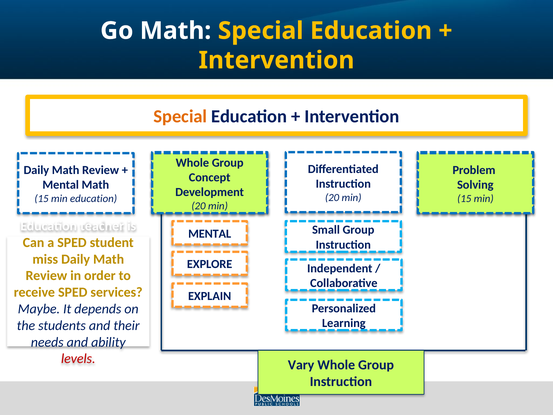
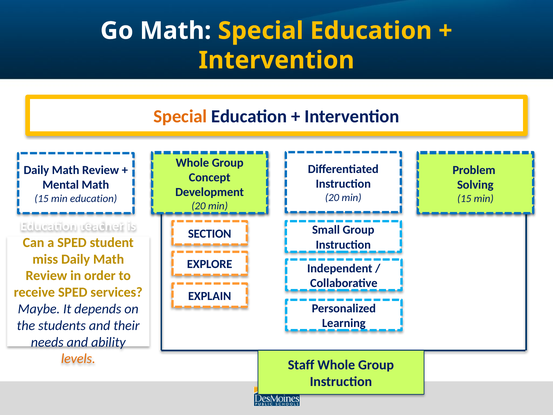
MENTAL: MENTAL -> SECTION (210, 234)
levels colour: red -> orange (78, 359)
Vary: Vary -> Staff (301, 365)
